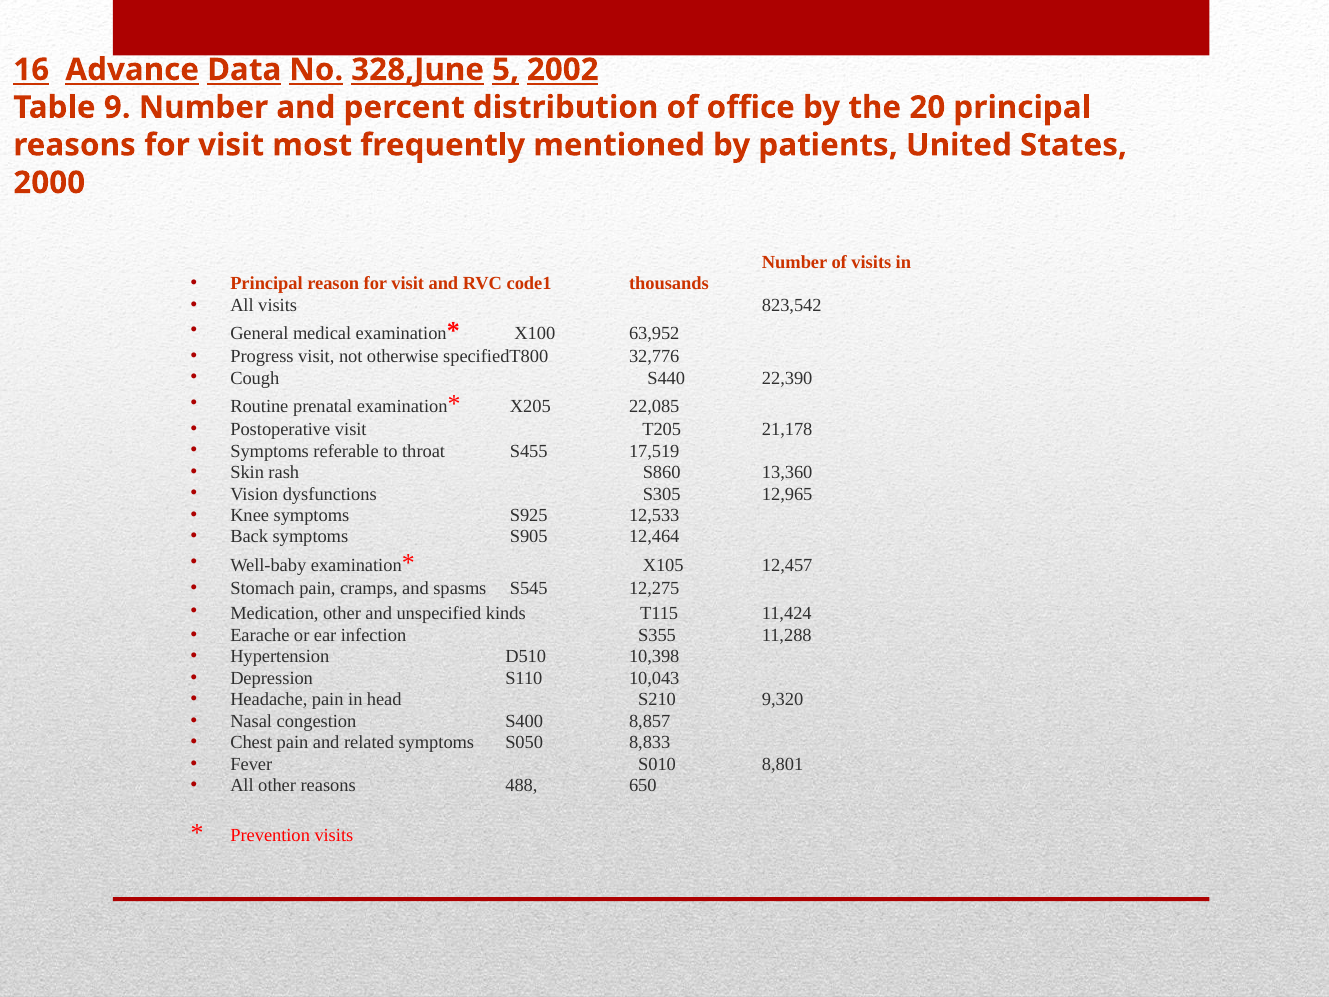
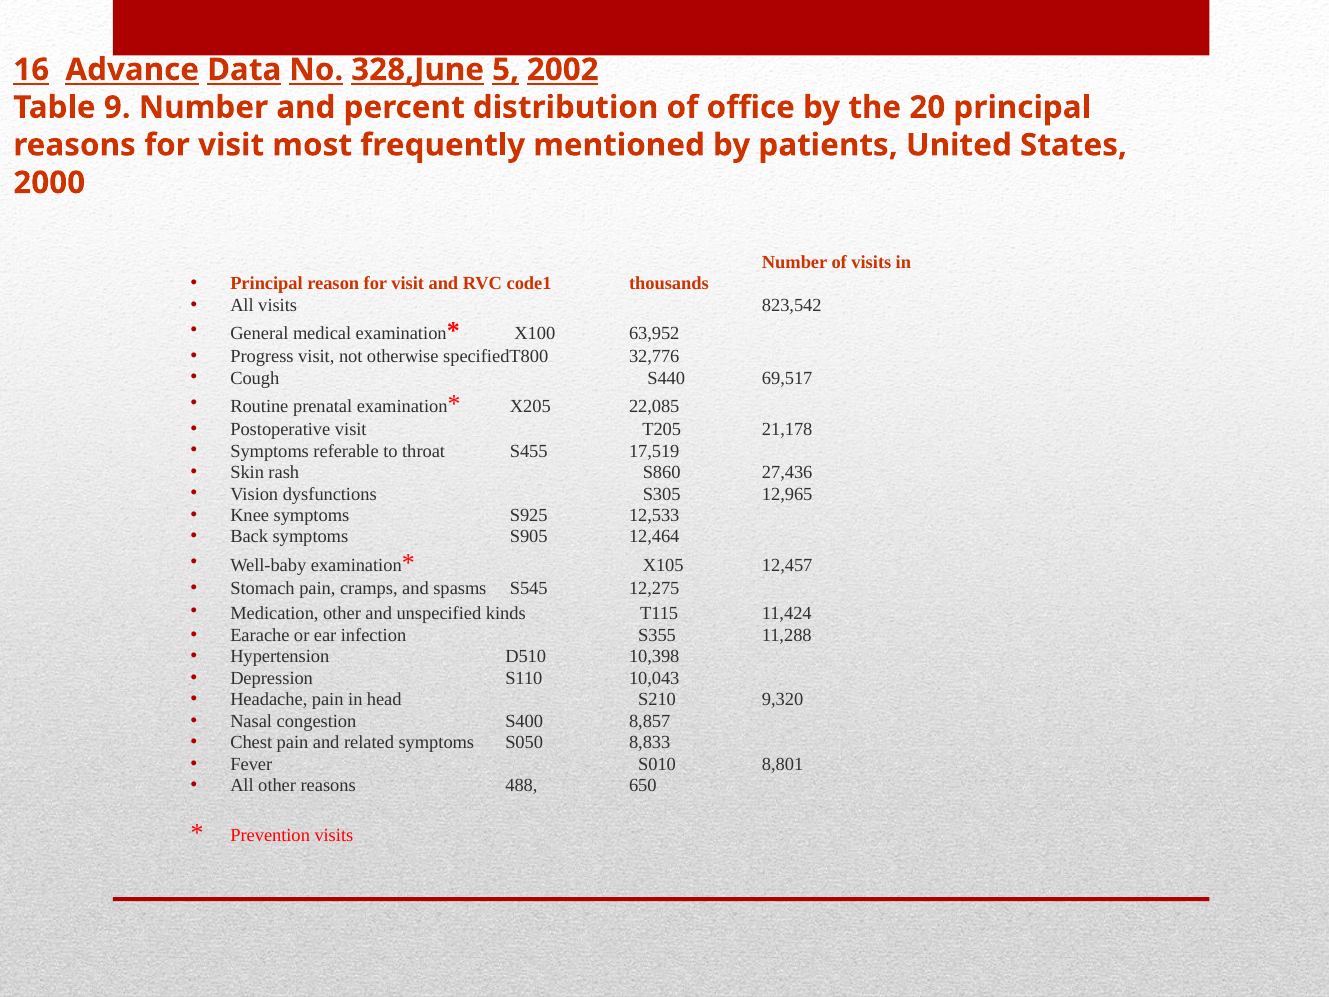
22,390: 22,390 -> 69,517 (787, 378)
13,360: 13,360 -> 27,436 (787, 472)
